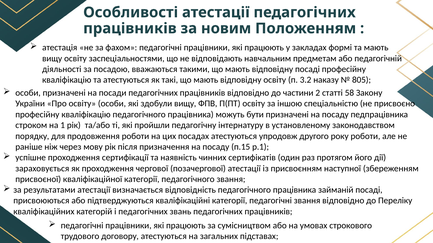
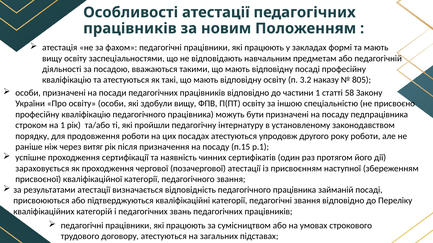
частини 2: 2 -> 1 (318, 93)
мову: мову -> витяг (93, 147)
